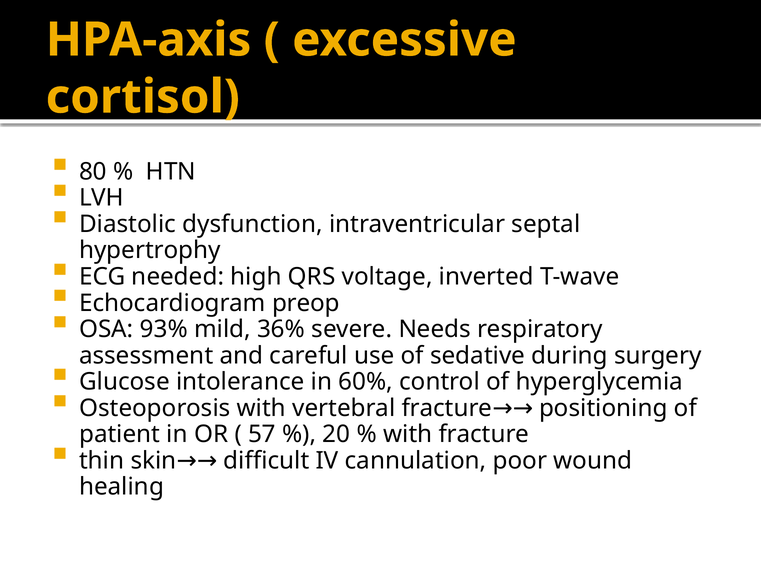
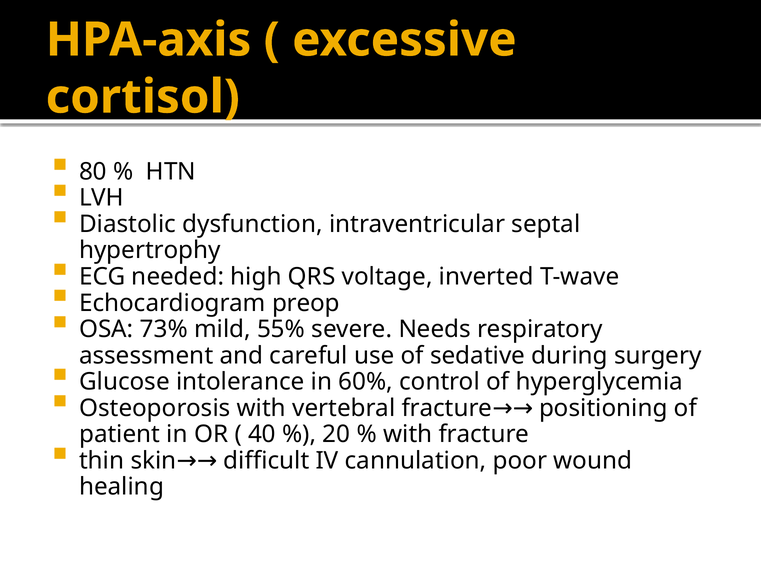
93%: 93% -> 73% (164, 329)
36%: 36% -> 55% (281, 329)
57: 57 -> 40 (262, 434)
